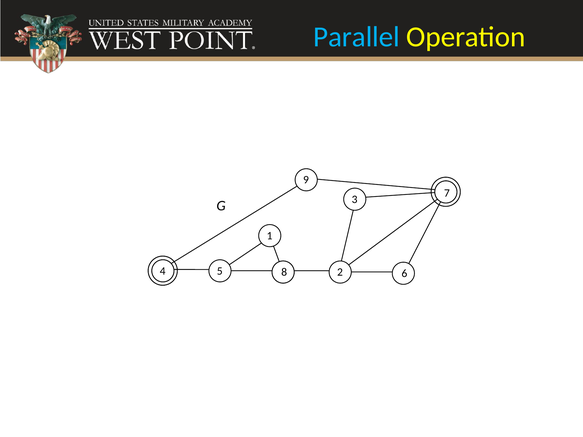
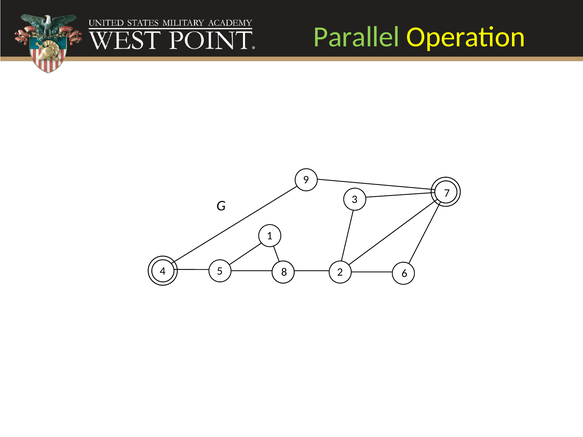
Parallel colour: light blue -> light green (356, 37)
